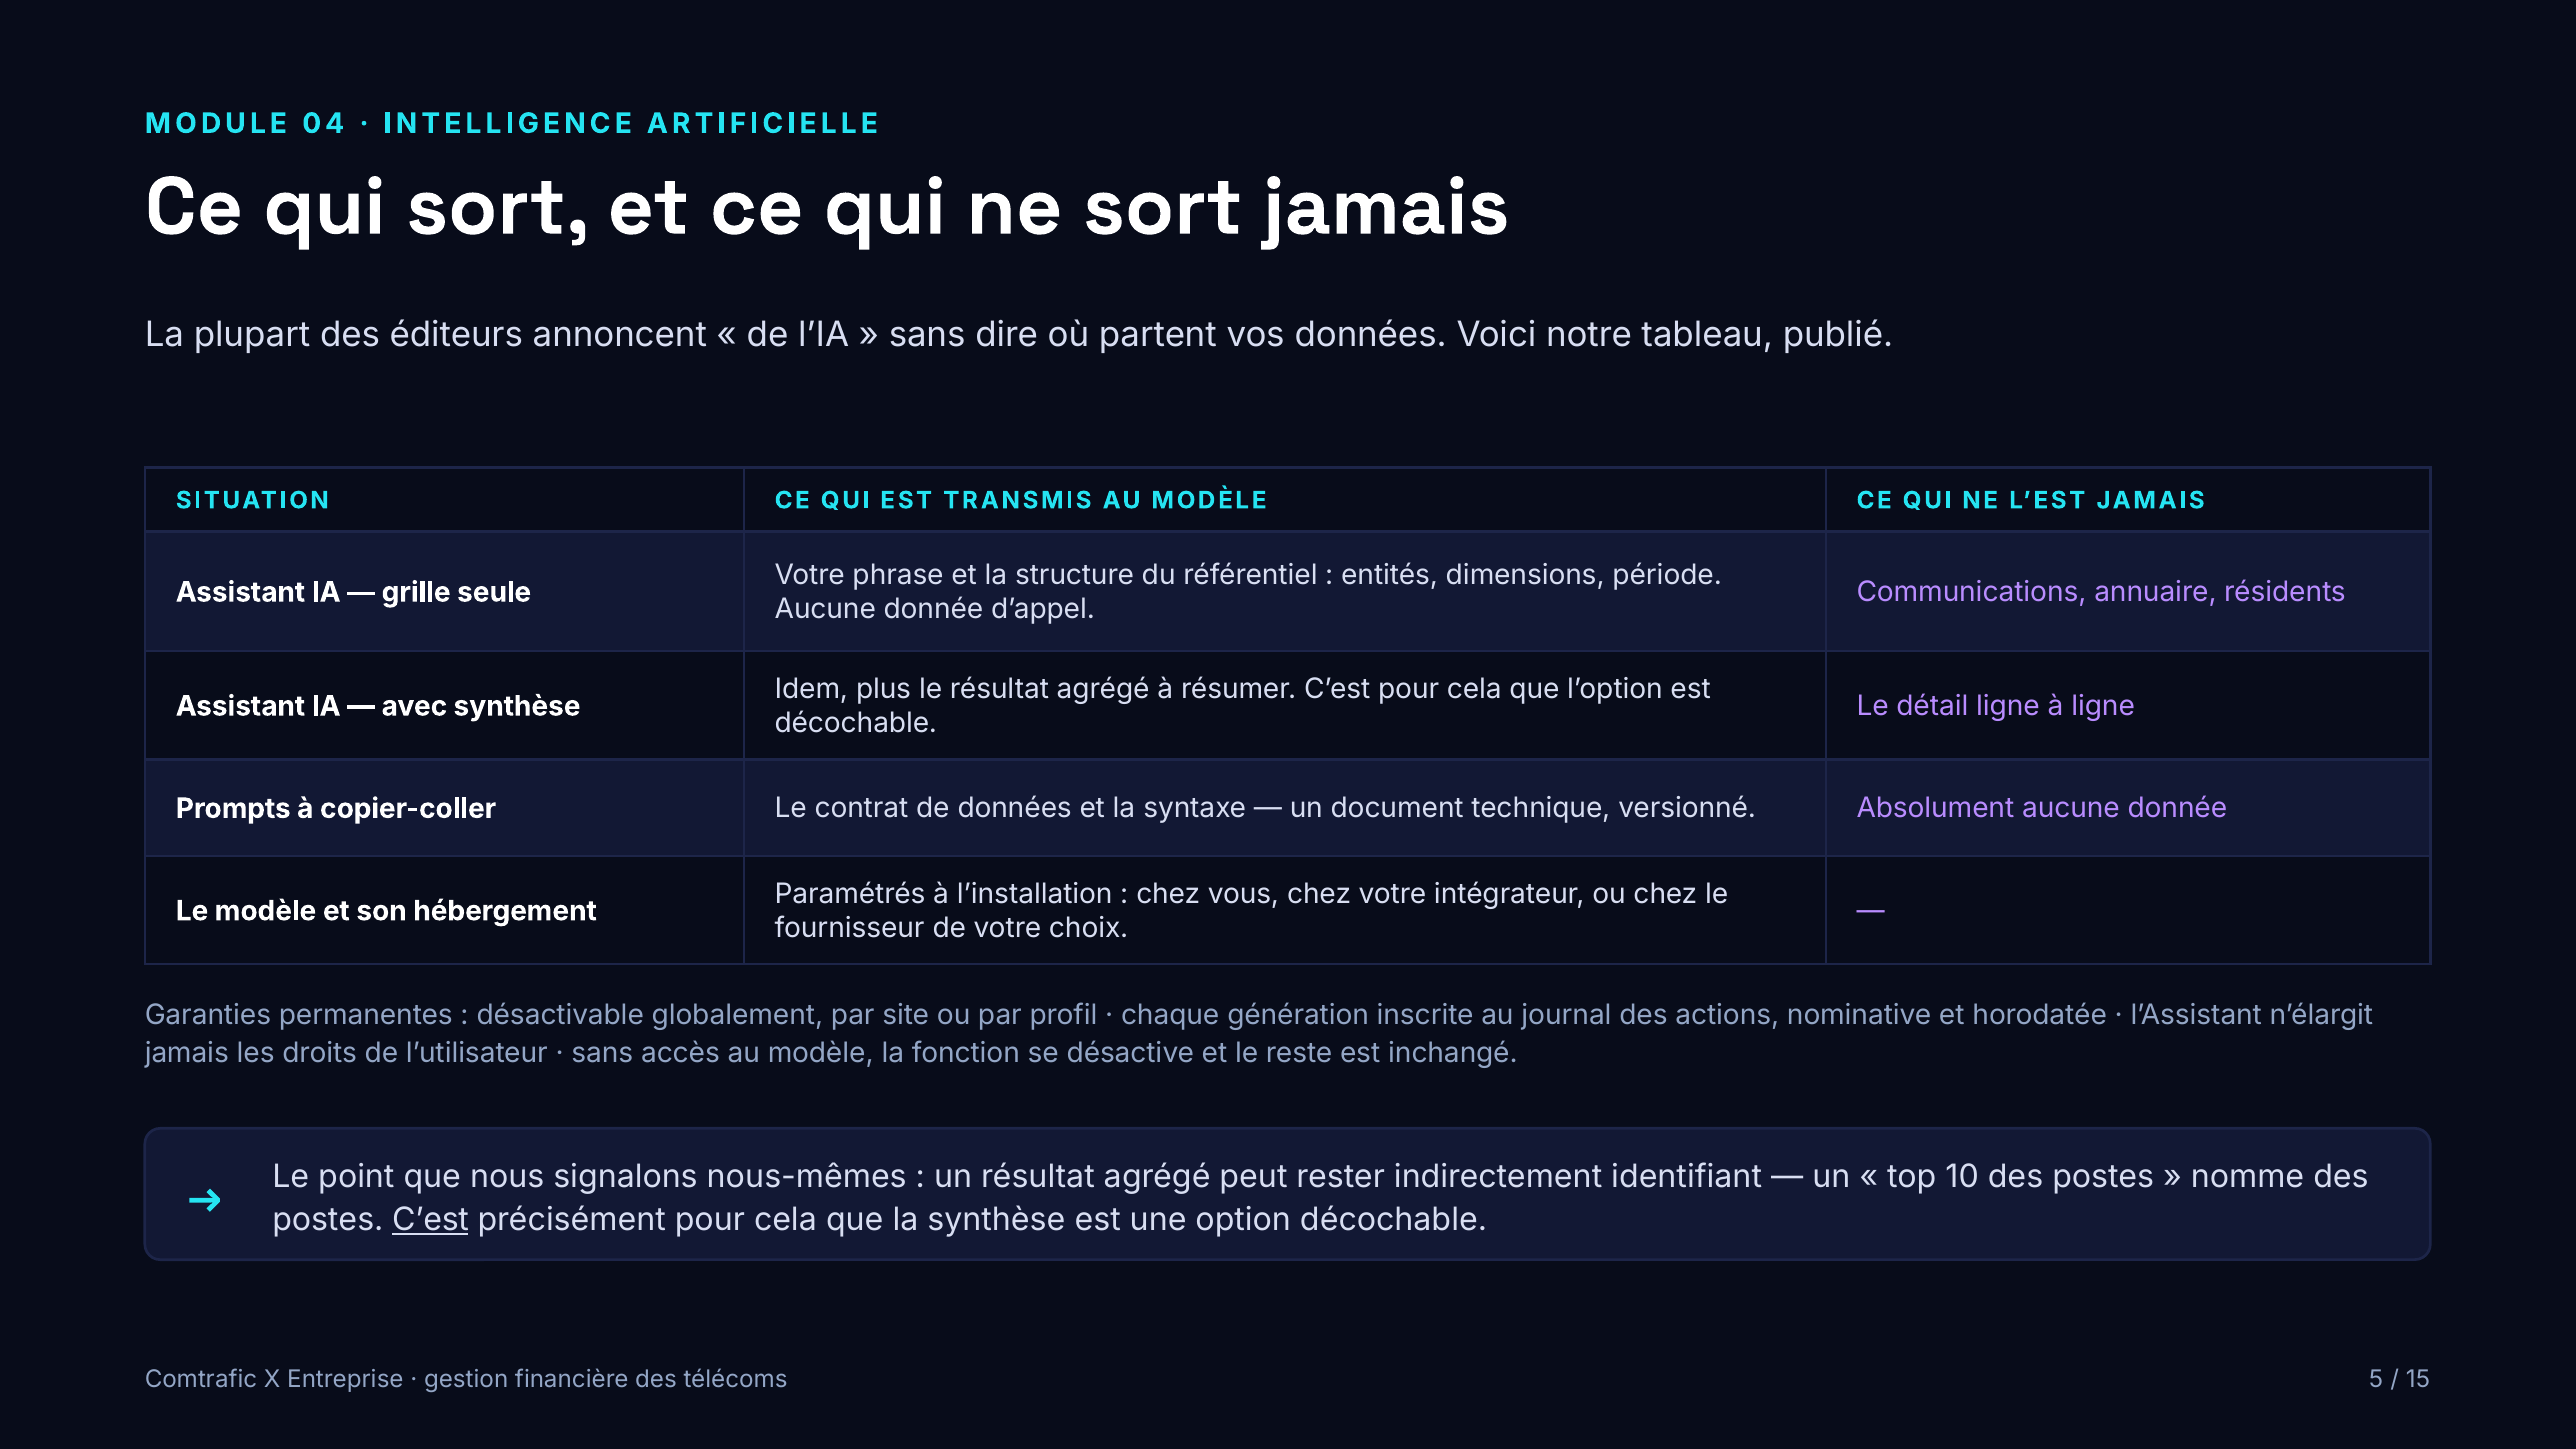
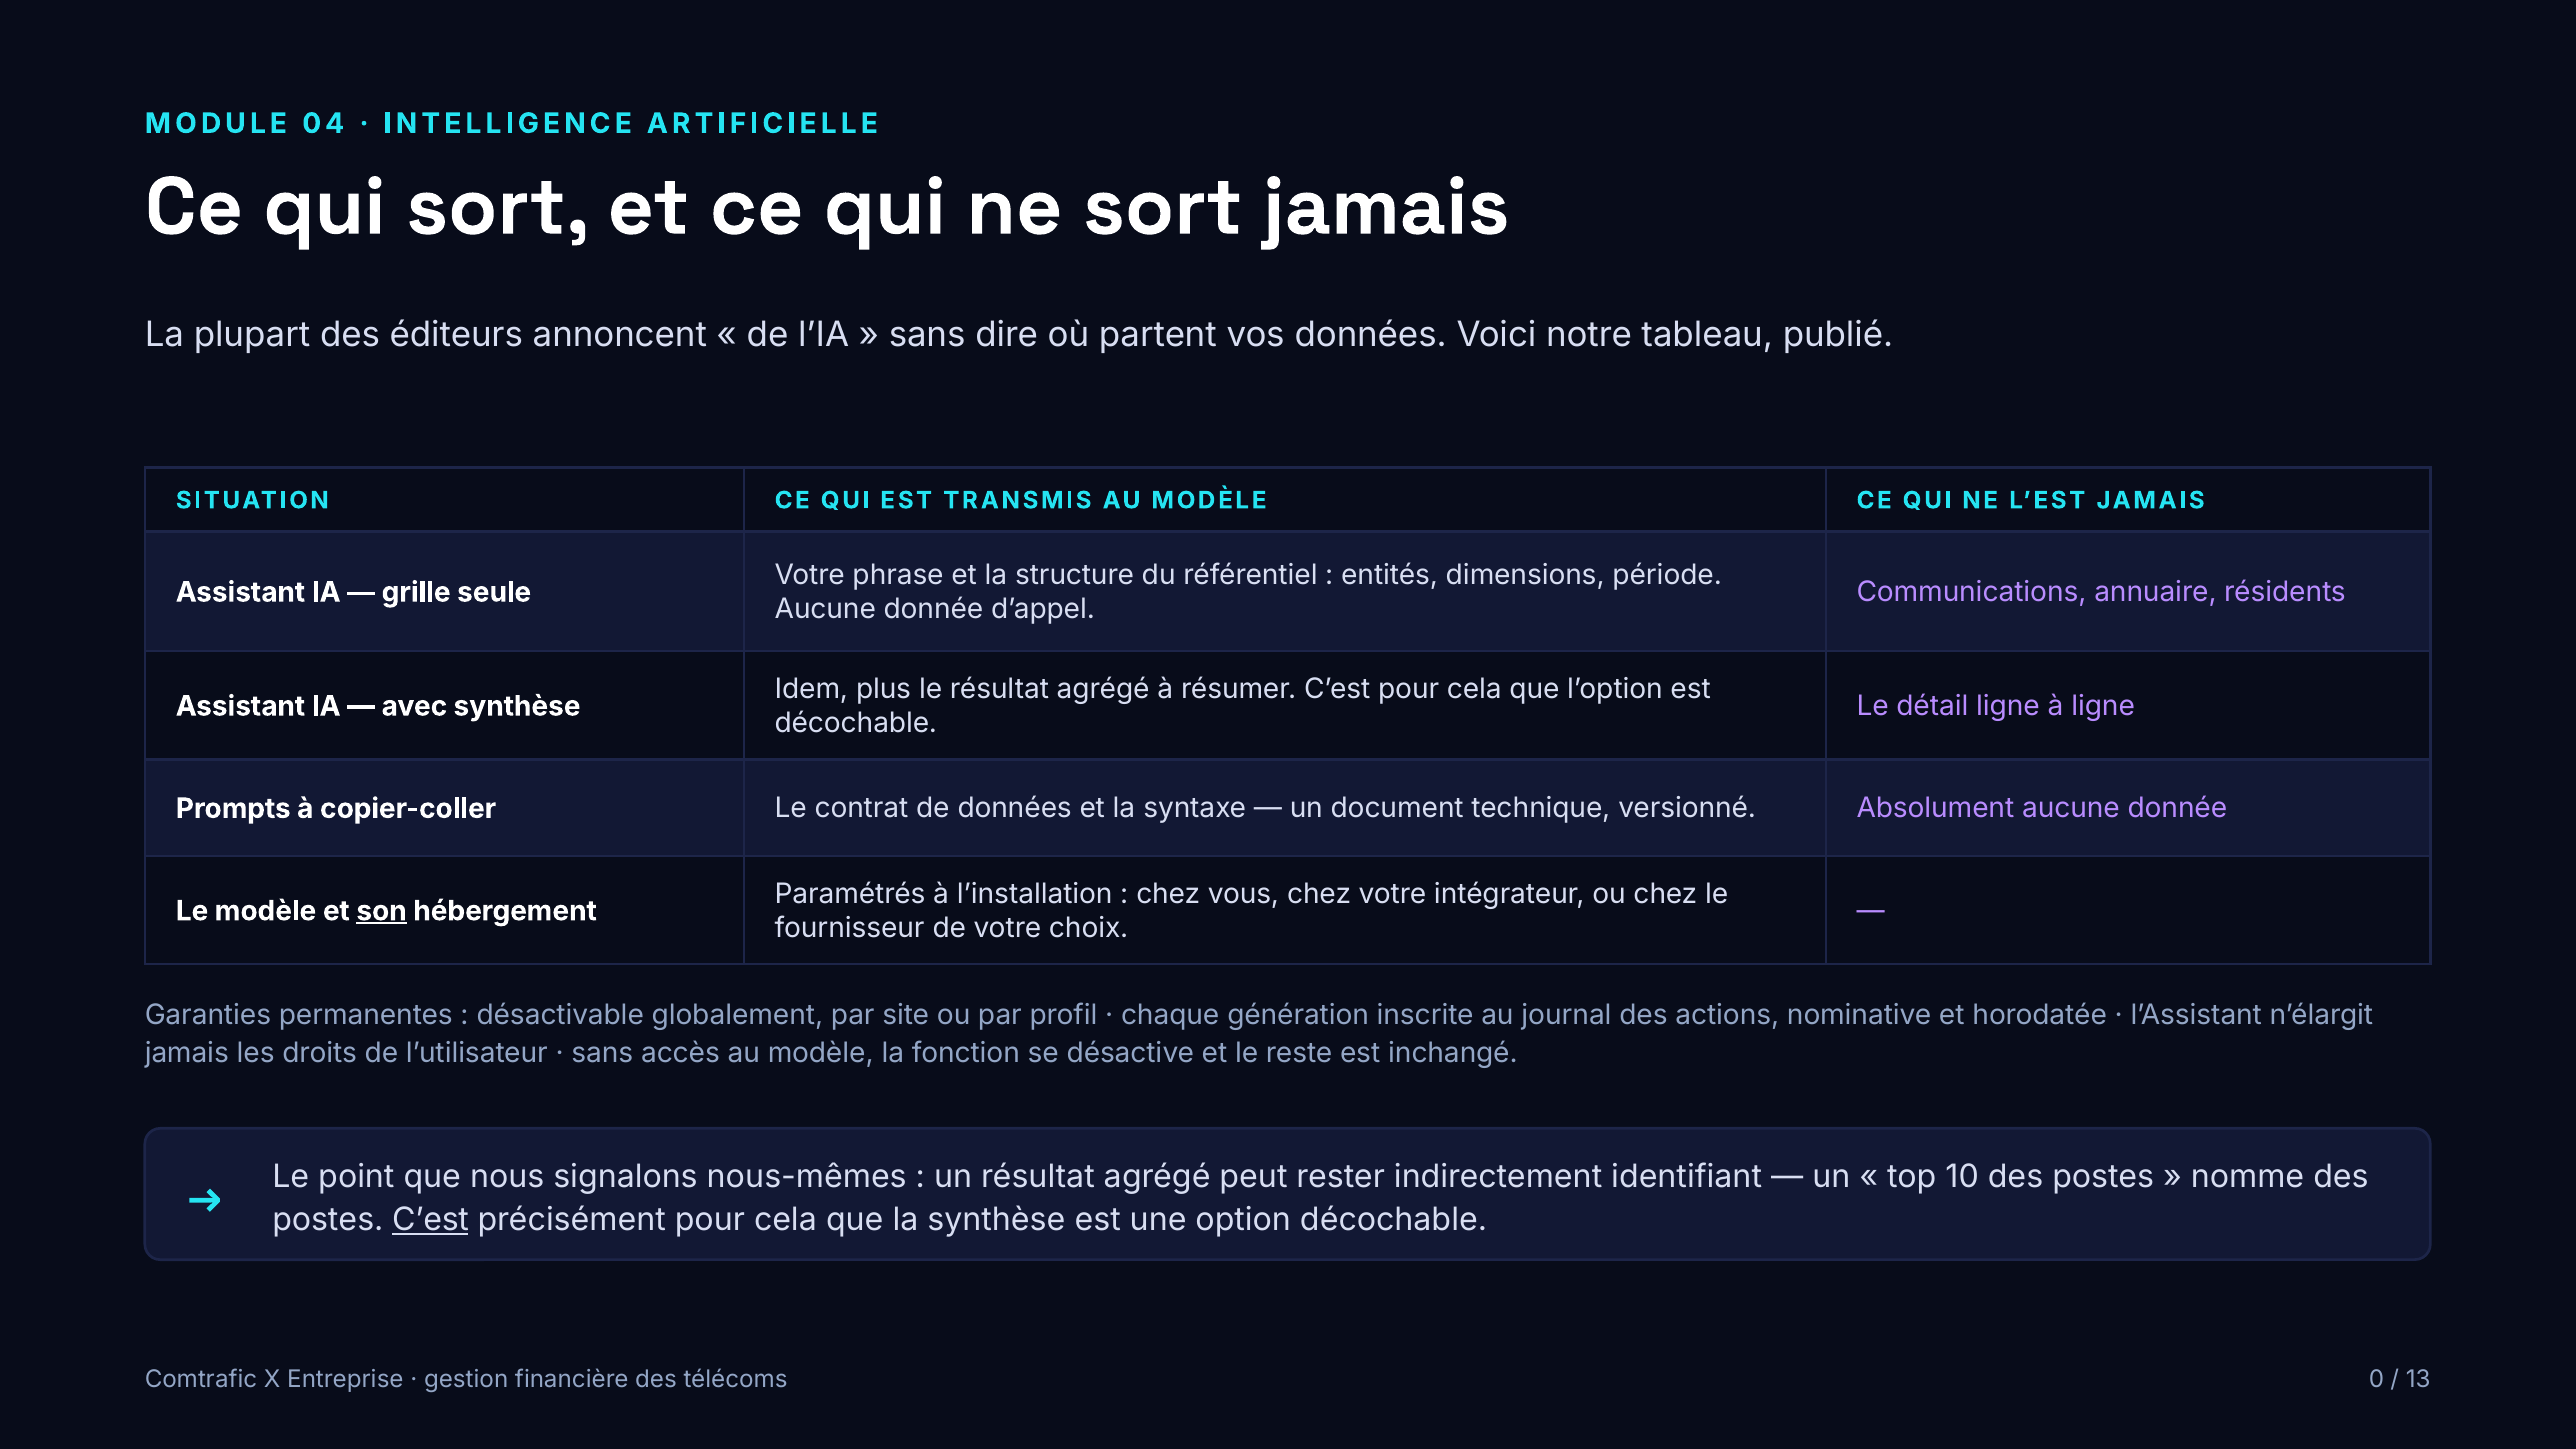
son underline: none -> present (382, 911)
5: 5 -> 0 (2376, 1379)
15: 15 -> 13 (2418, 1379)
